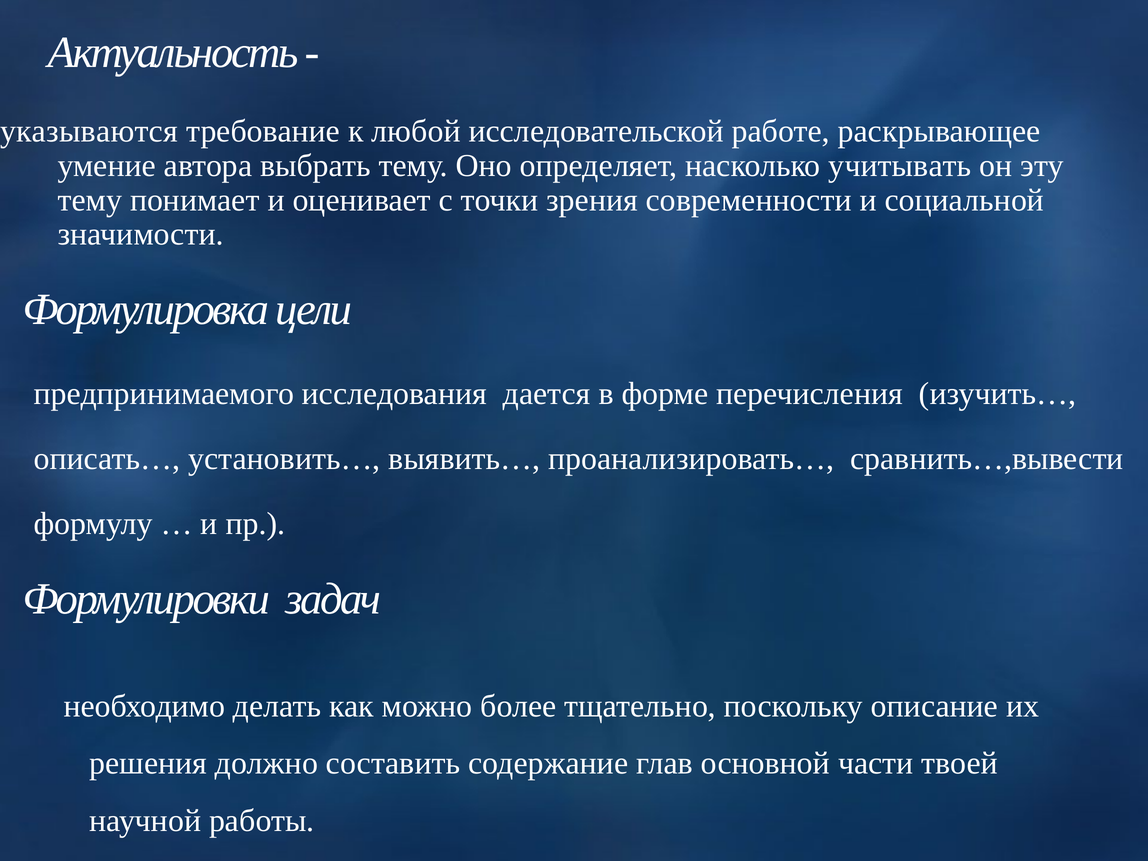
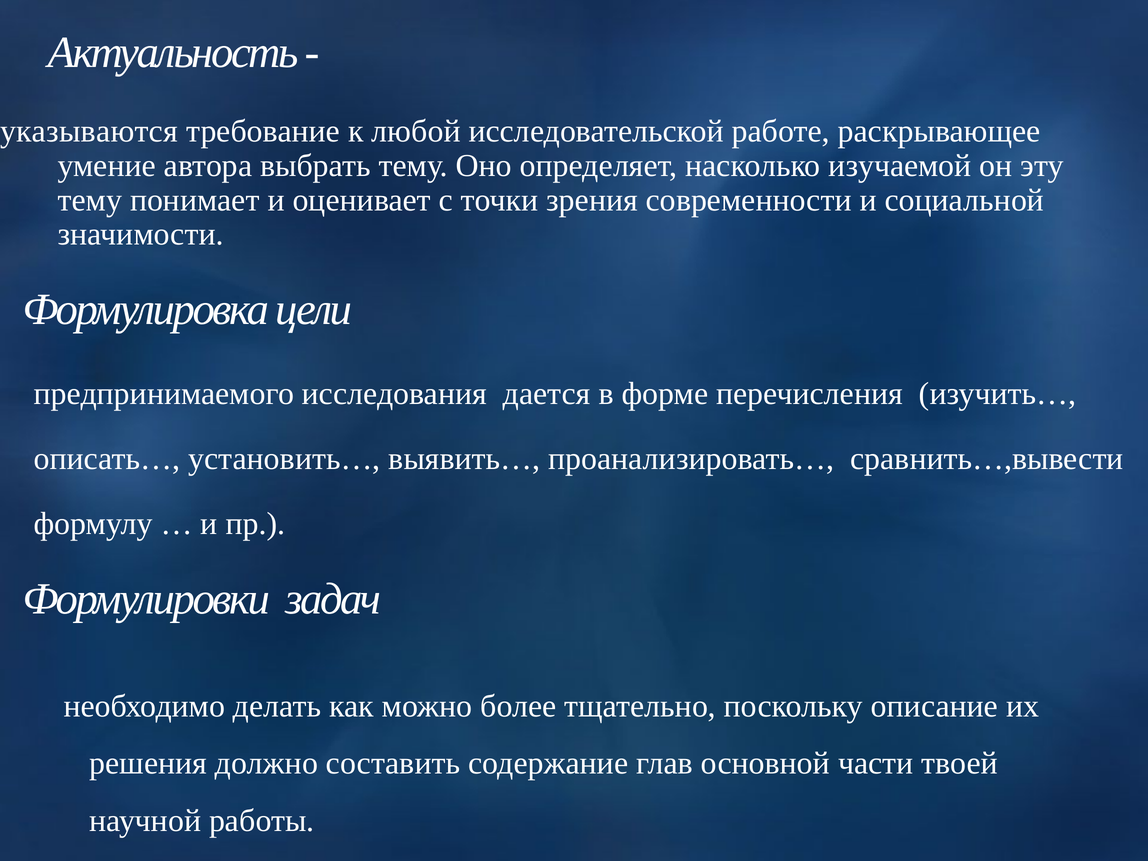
учитывать: учитывать -> изучаемой (900, 166)
